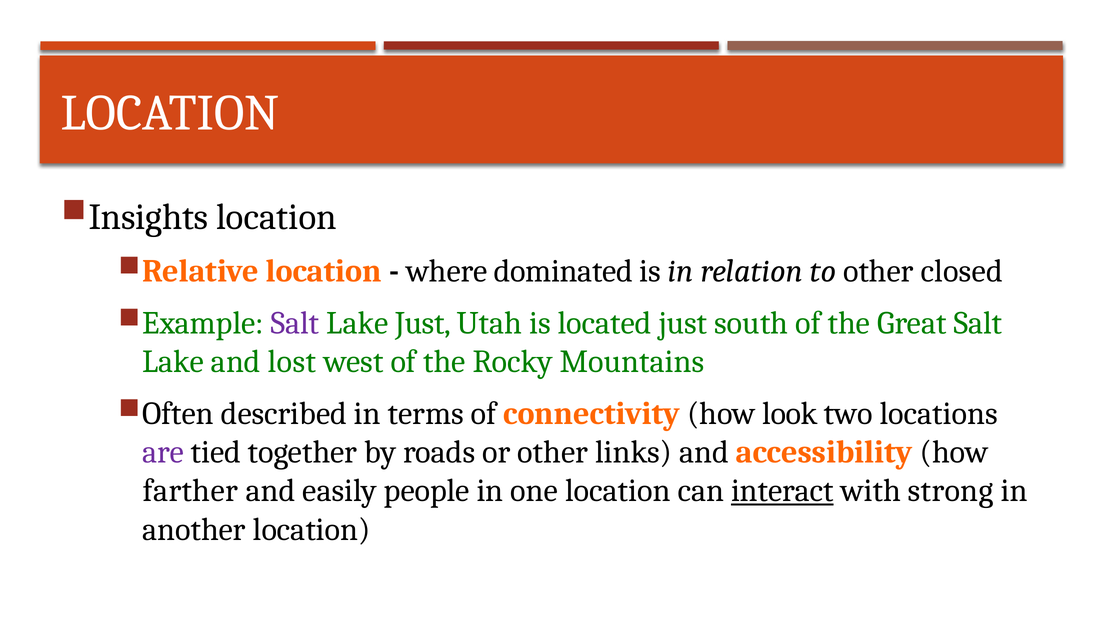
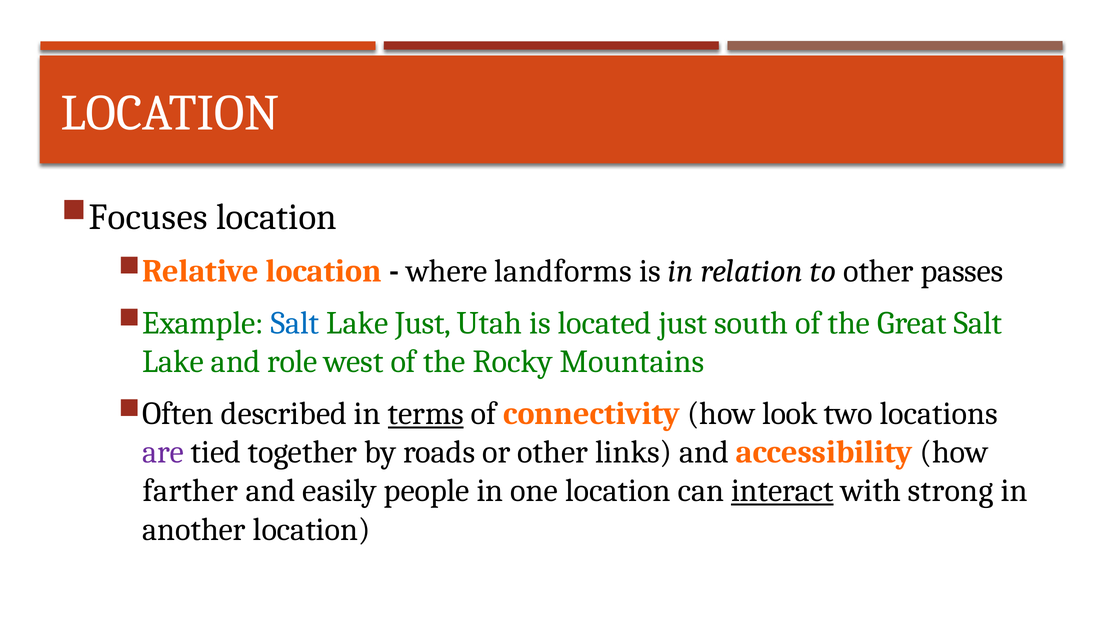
Insights: Insights -> Focuses (148, 217)
dominated: dominated -> landforms (563, 271)
closed: closed -> passes (962, 271)
Salt colour: purple -> blue (295, 323)
lost: lost -> role (292, 361)
terms underline: none -> present (426, 413)
